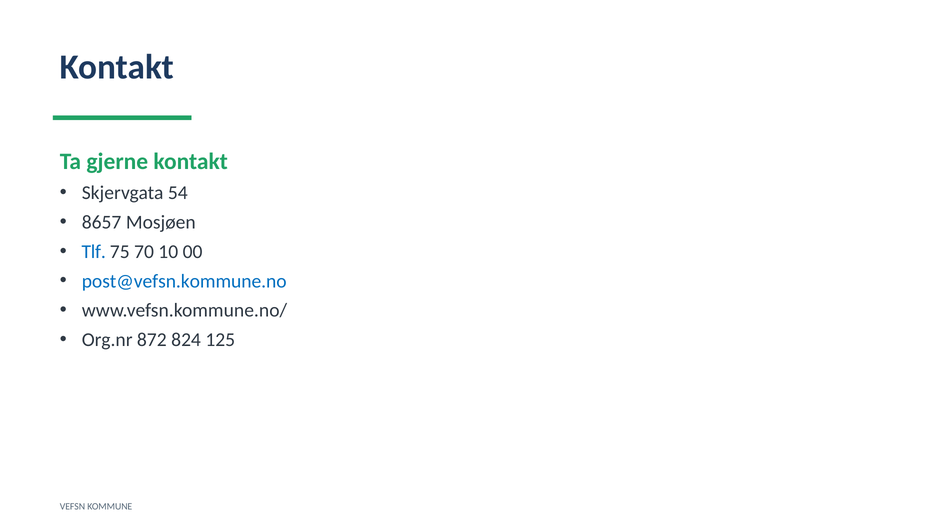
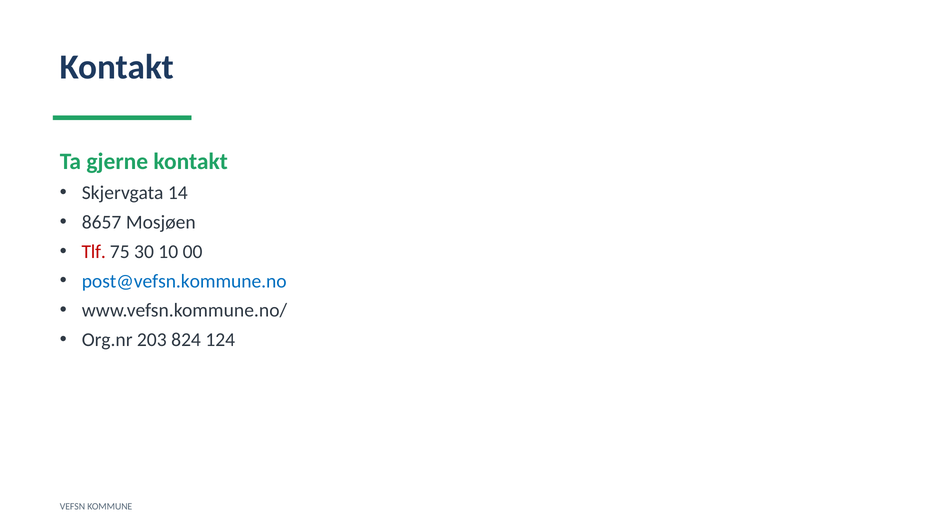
54: 54 -> 14 (178, 193)
Tlf colour: blue -> red (94, 252)
70: 70 -> 30 (144, 252)
872: 872 -> 203 (152, 340)
125: 125 -> 124 (220, 340)
